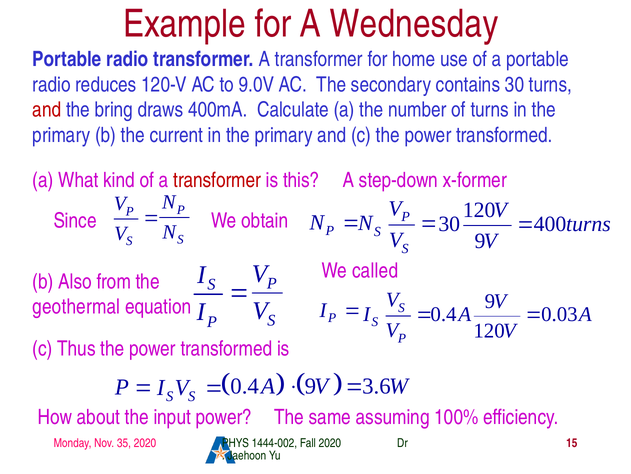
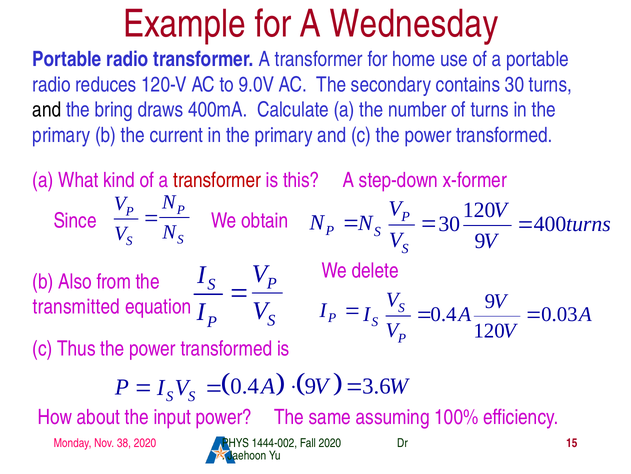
and colour: red -> black (47, 110)
called: called -> delete (375, 270)
geothermal: geothermal -> transmitted (76, 306)
35: 35 -> 38 (124, 443)
